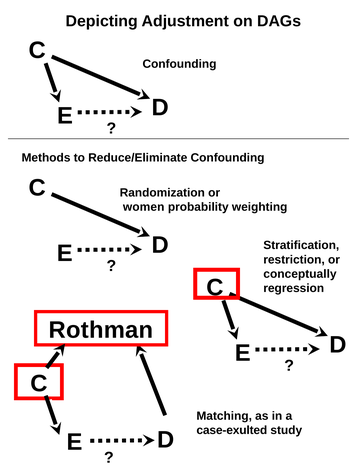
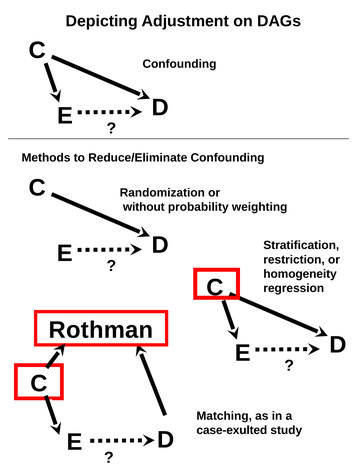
women: women -> without (144, 207)
conceptually: conceptually -> homogeneity (300, 274)
